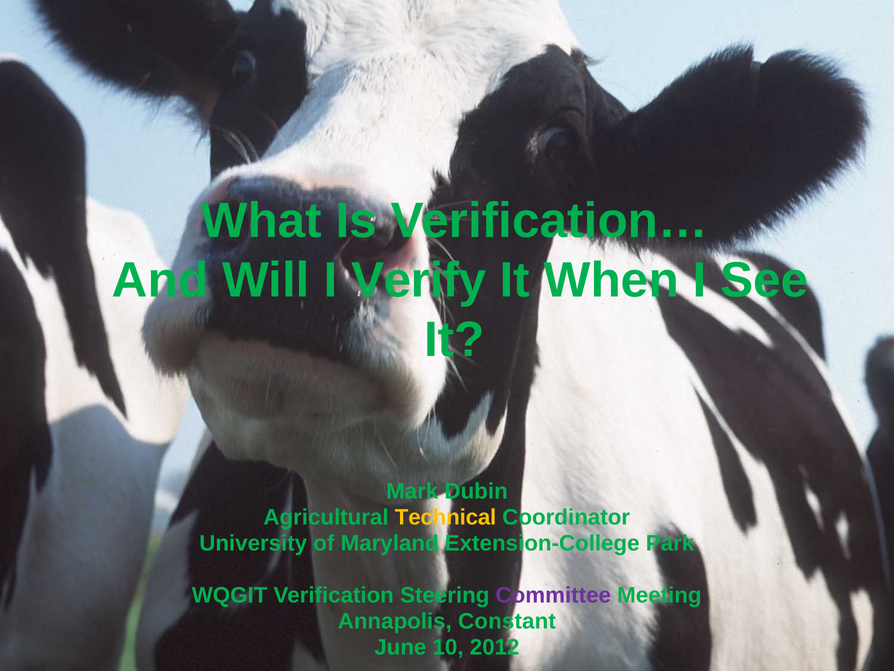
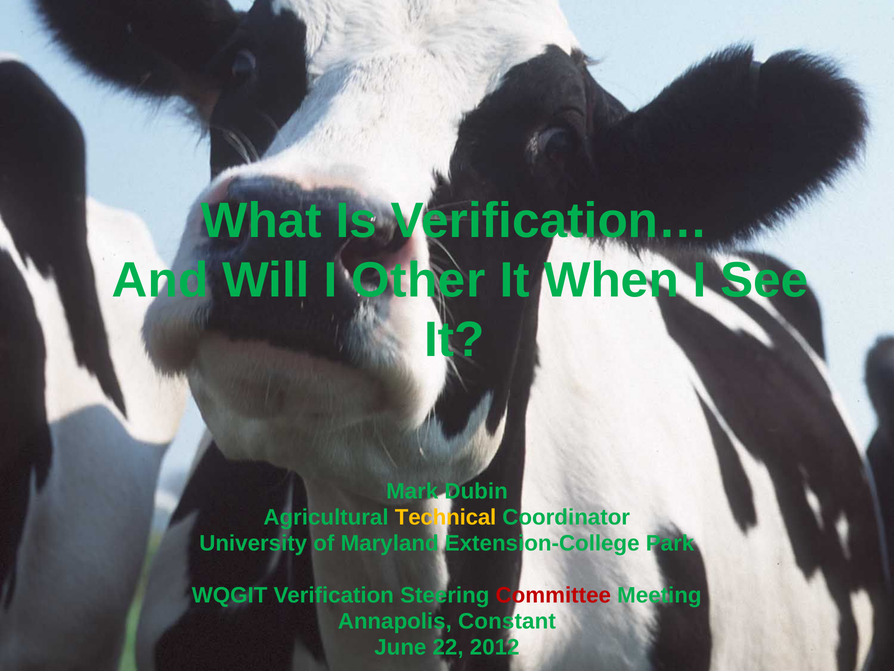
Verify: Verify -> Other (418, 280)
Committee colour: purple -> red (553, 595)
10: 10 -> 22 (448, 647)
